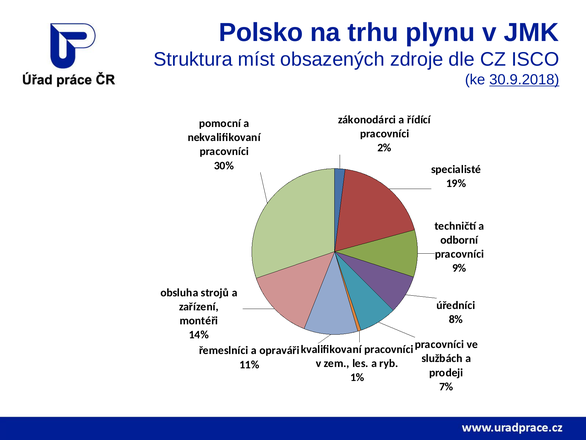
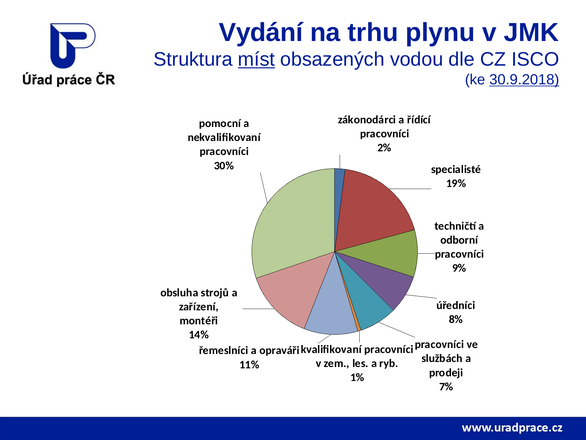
Polsko: Polsko -> Vydání (261, 32)
míst underline: none -> present (256, 59)
zdroje: zdroje -> vodou (417, 59)
